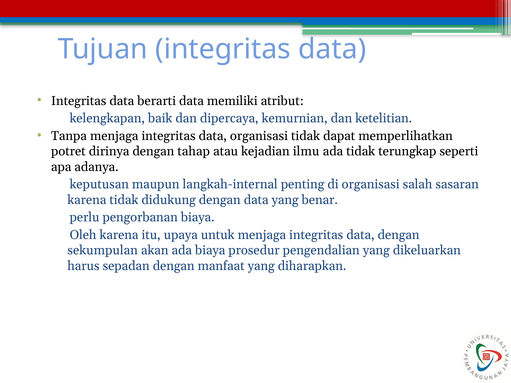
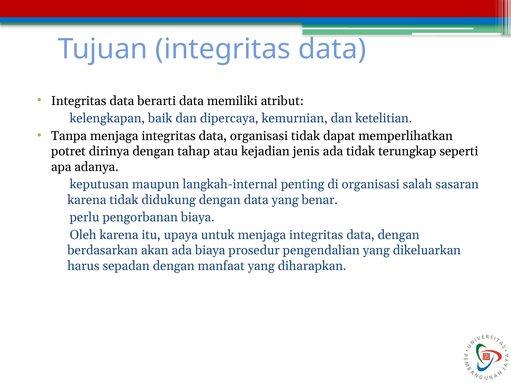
ilmu: ilmu -> jenis (306, 151)
sekumpulan: sekumpulan -> berdasarkan (103, 251)
